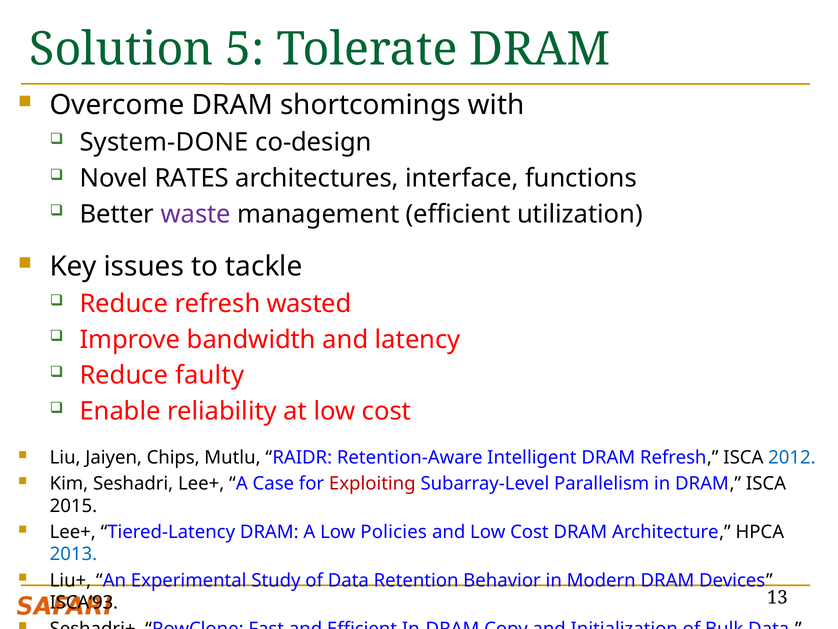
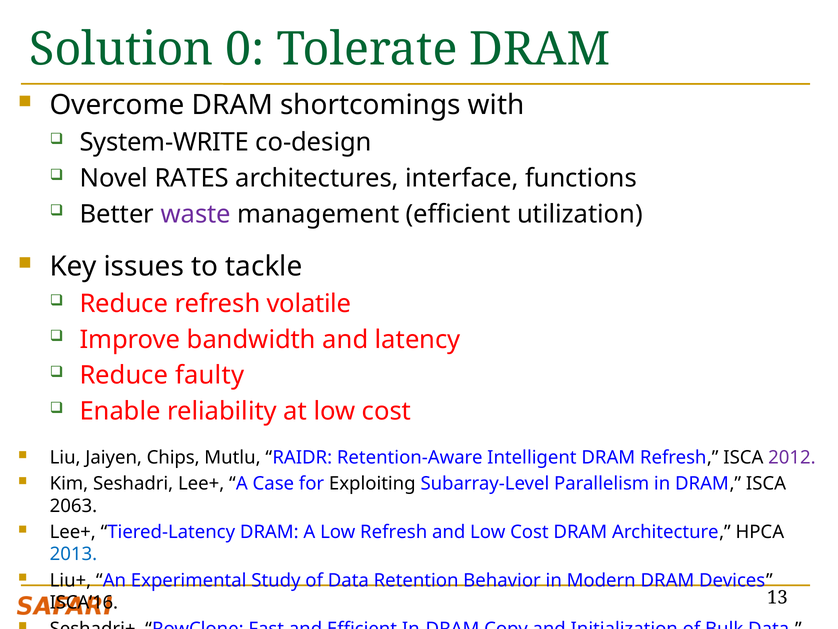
5: 5 -> 0 (245, 49)
System-DONE: System-DONE -> System-WRITE (164, 142)
wasted: wasted -> volatile (309, 304)
2012 colour: blue -> purple (792, 457)
Exploiting colour: red -> black (372, 483)
2015: 2015 -> 2063 (73, 506)
Low Policies: Policies -> Refresh (394, 532)
ISCA’93: ISCA’93 -> ISCA’16 (84, 602)
